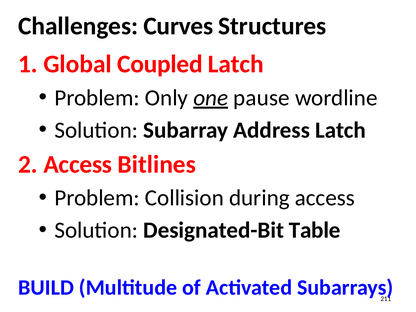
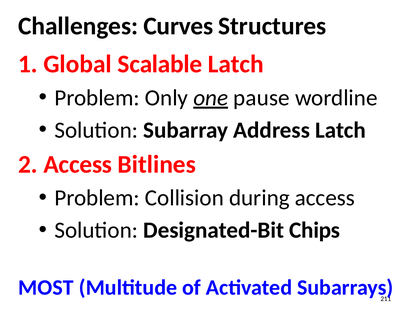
Coupled: Coupled -> Scalable (160, 64)
Table: Table -> Chips (315, 230)
BUILD: BUILD -> MOST (46, 287)
